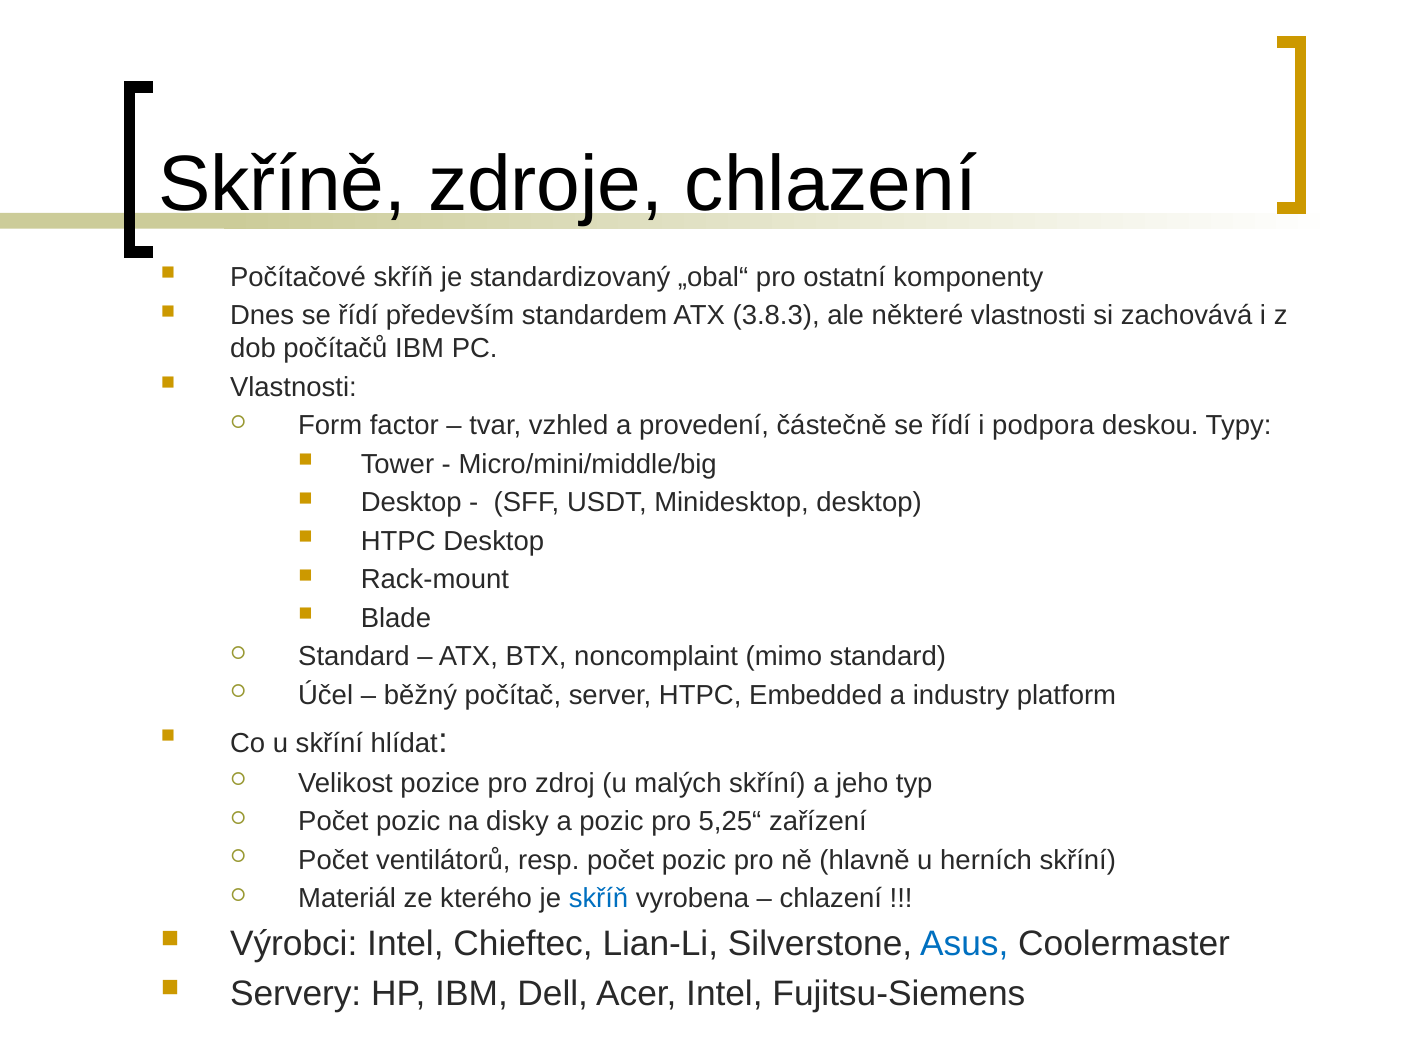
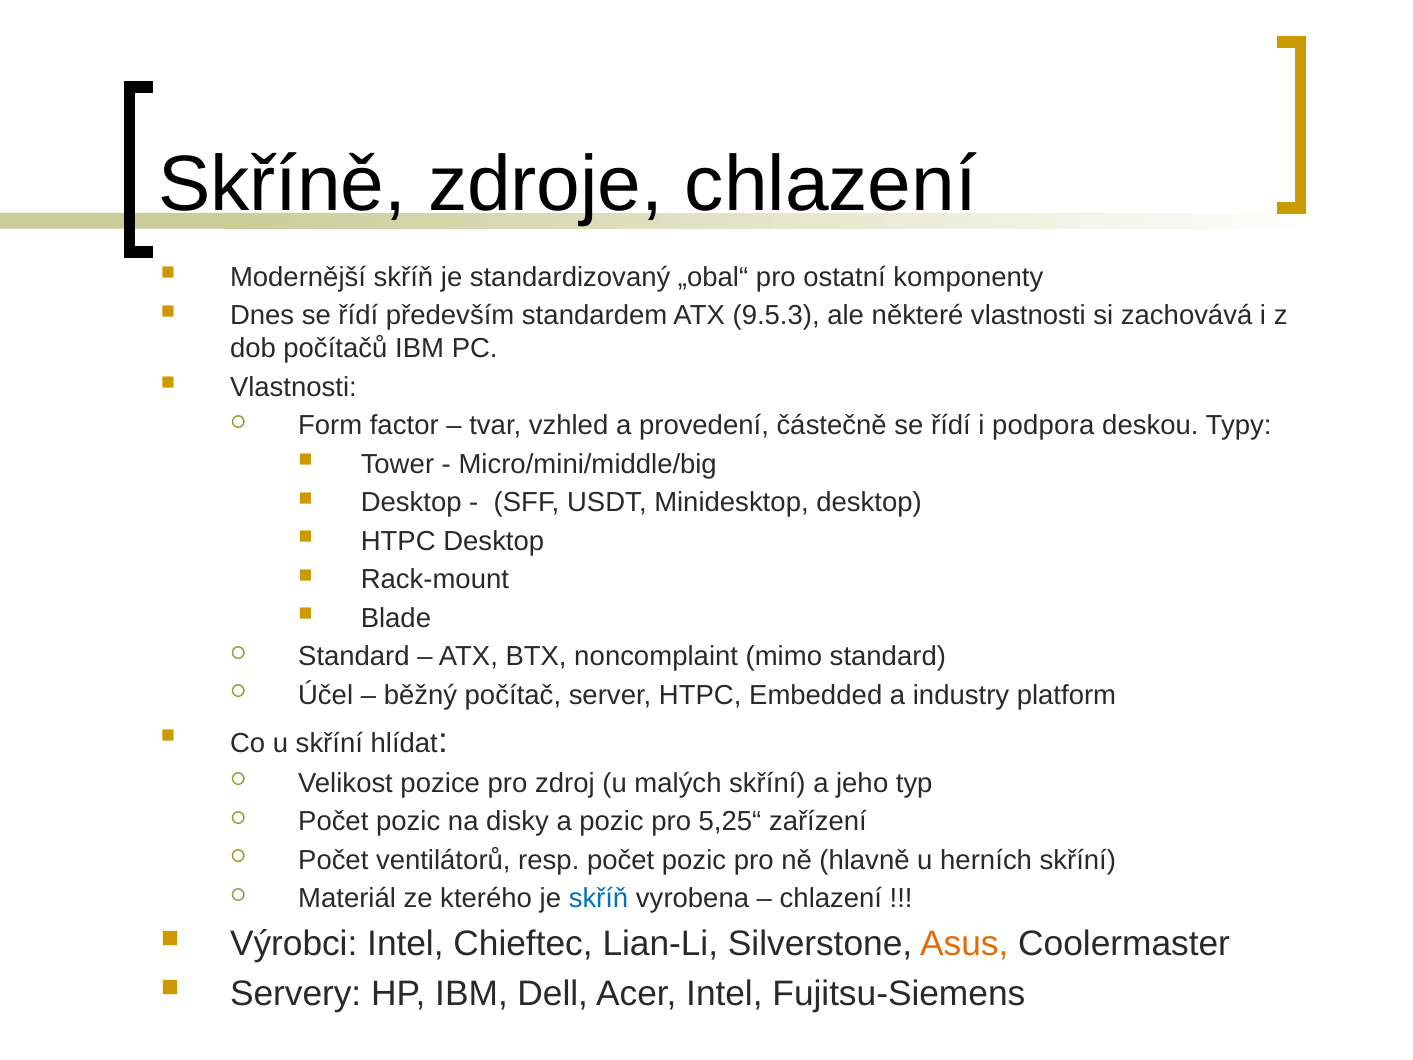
Počítačové: Počítačové -> Modernější (298, 277)
3.8.3: 3.8.3 -> 9.5.3 (776, 316)
Asus colour: blue -> orange (964, 944)
